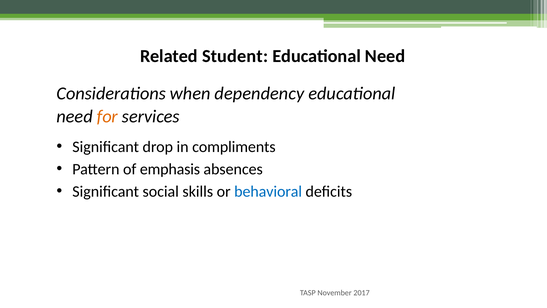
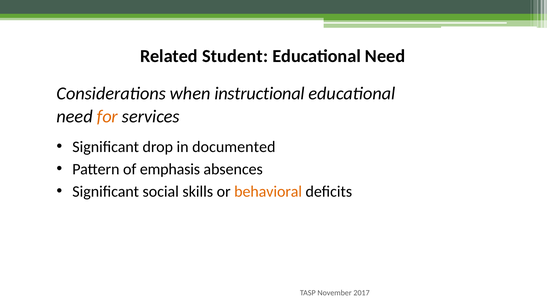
dependency: dependency -> instructional (260, 93)
compliments: compliments -> documented (234, 147)
behavioral colour: blue -> orange (268, 191)
